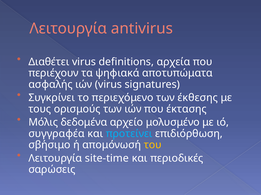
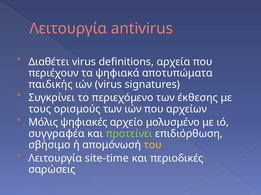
ασφαλής: ασφαλής -> παιδικής (50, 85)
έκτασης: έκτασης -> αρχείων (187, 109)
δεδομένα: δεδομένα -> ψηφιακές (84, 123)
προτείνει colour: light blue -> light green (129, 134)
